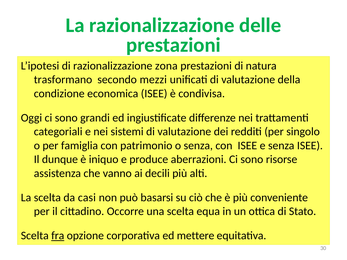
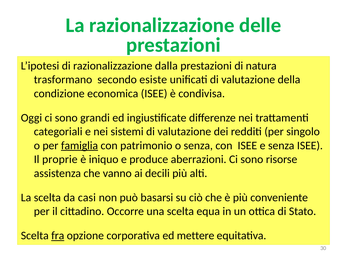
zona: zona -> dalla (166, 66)
mezzi: mezzi -> esiste (153, 80)
famiglia underline: none -> present (80, 146)
dunque: dunque -> proprie (60, 160)
